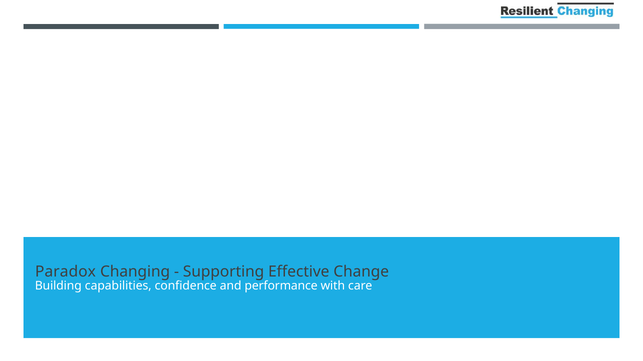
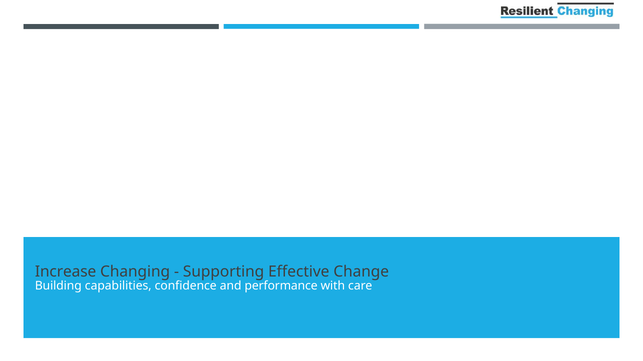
Paradox: Paradox -> Increase (66, 272)
